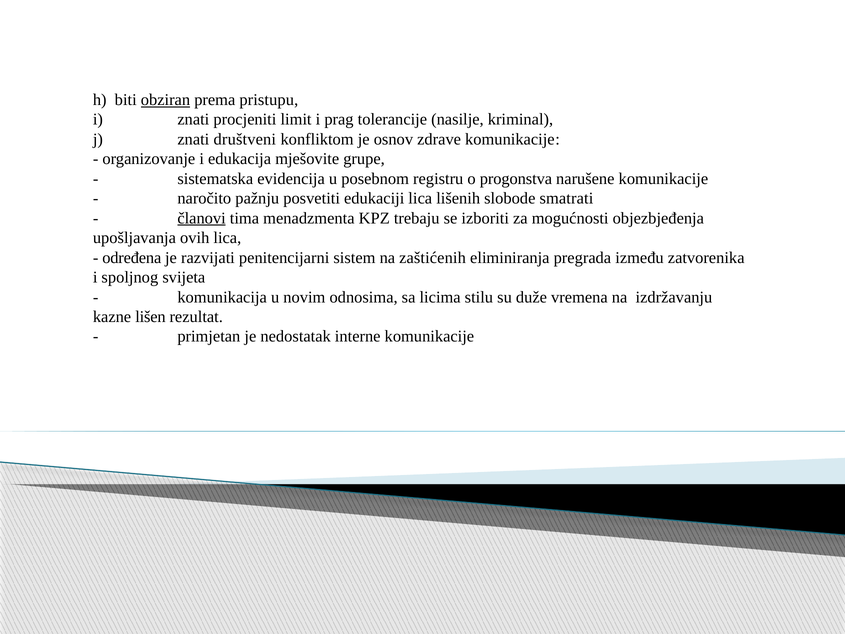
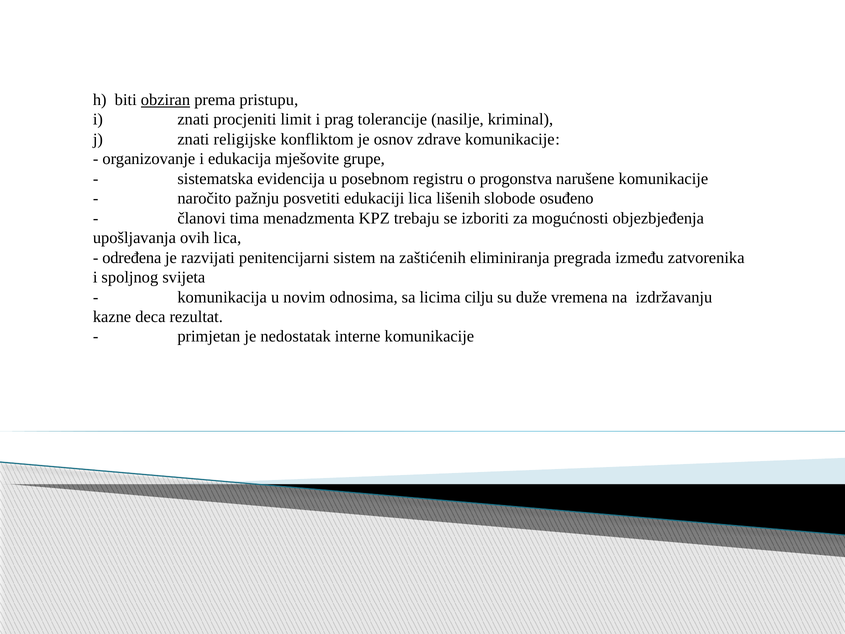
društveni: društveni -> religijske (245, 139)
smatrati: smatrati -> osuđeno (567, 198)
članovi underline: present -> none (202, 218)
stilu: stilu -> cilju (479, 297)
lišen: lišen -> deca (150, 317)
